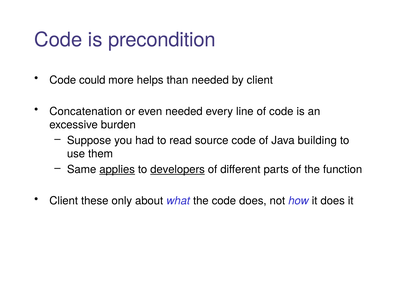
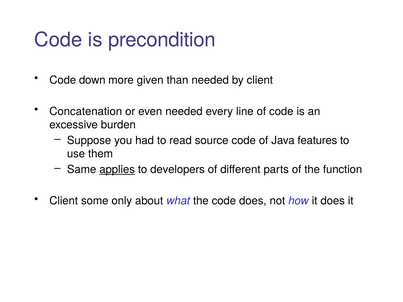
could: could -> down (92, 80)
helps: helps -> given (150, 80)
building: building -> features (317, 141)
developers underline: present -> none (178, 170)
these: these -> some (95, 201)
